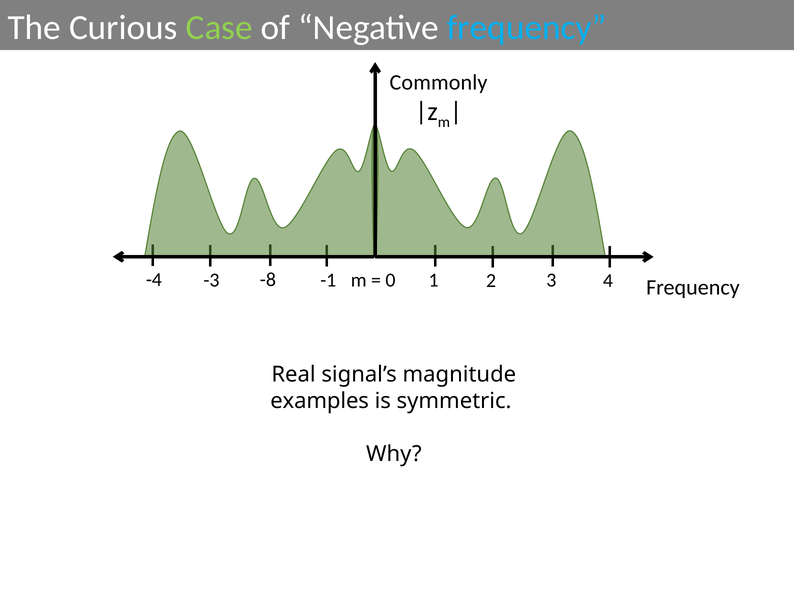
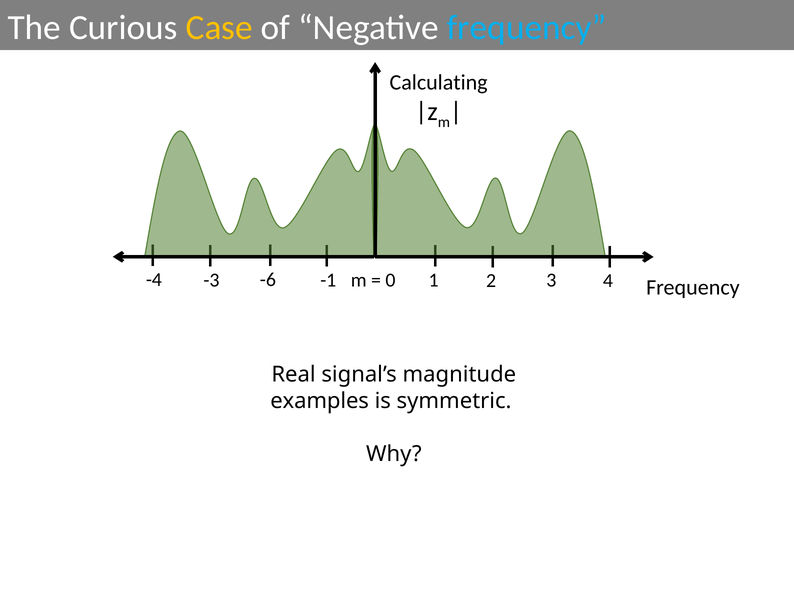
Case colour: light green -> yellow (219, 28)
Commonly: Commonly -> Calculating (439, 82)
-8: -8 -> -6 (268, 280)
